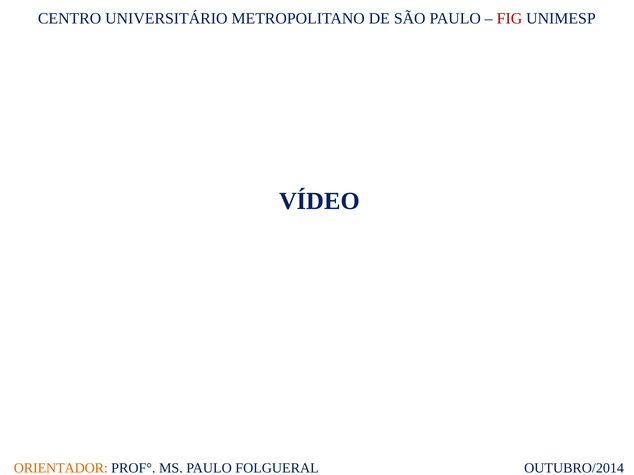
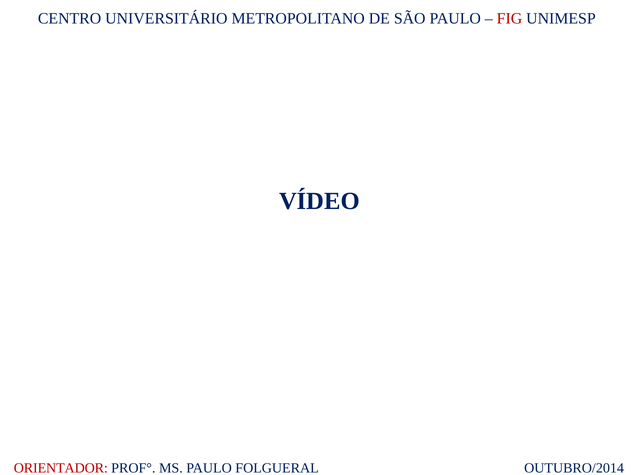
ORIENTADOR colour: orange -> red (61, 468)
